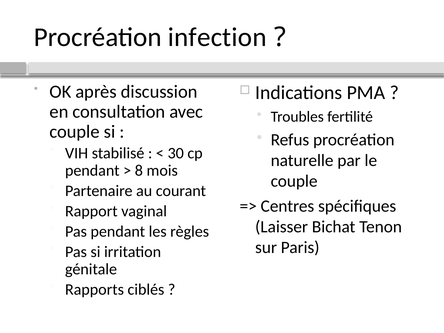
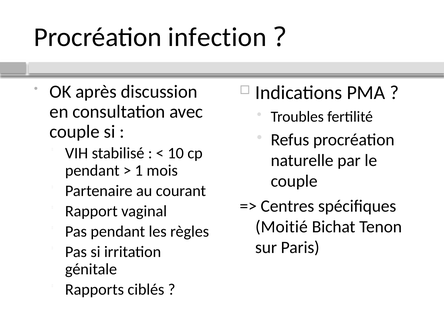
30: 30 -> 10 (176, 153)
8: 8 -> 1 (139, 170)
Laisser: Laisser -> Moitié (281, 227)
